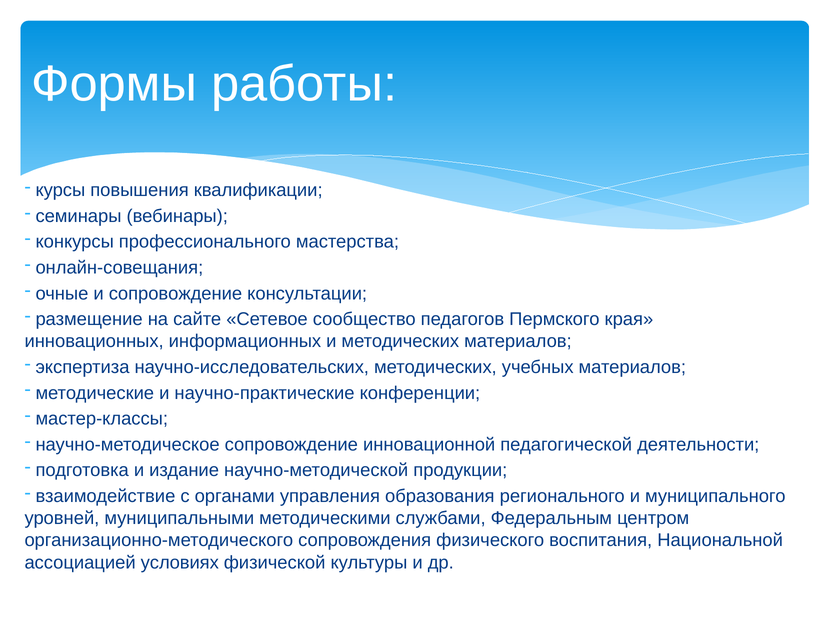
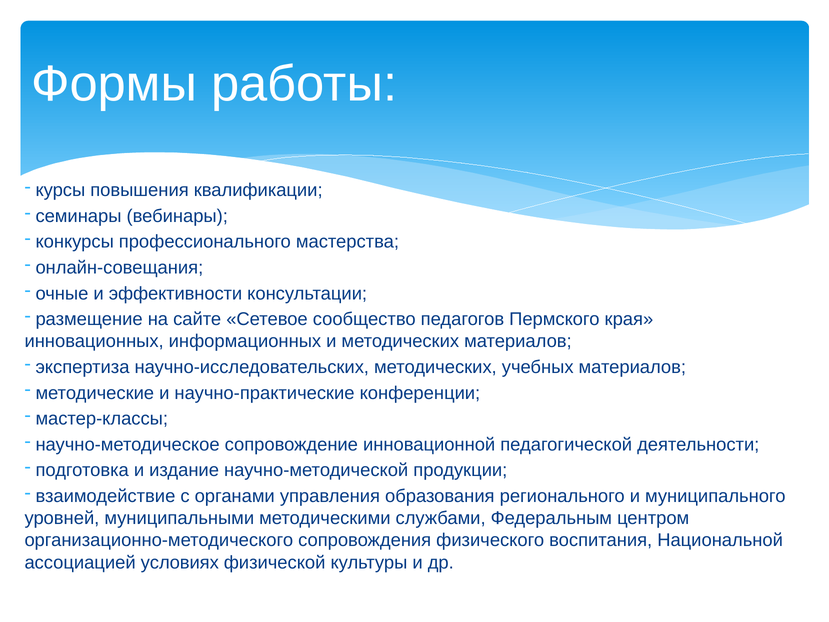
и сопровождение: сопровождение -> эффективности (175, 293)
